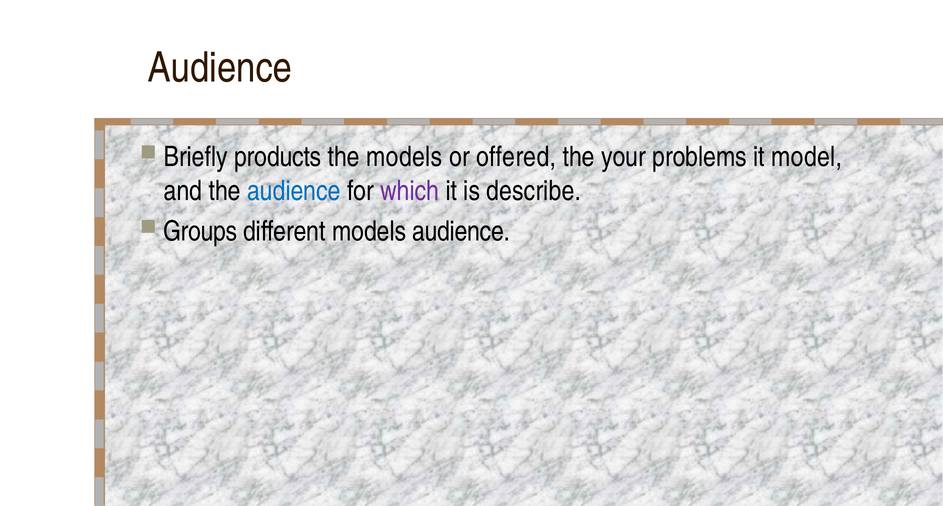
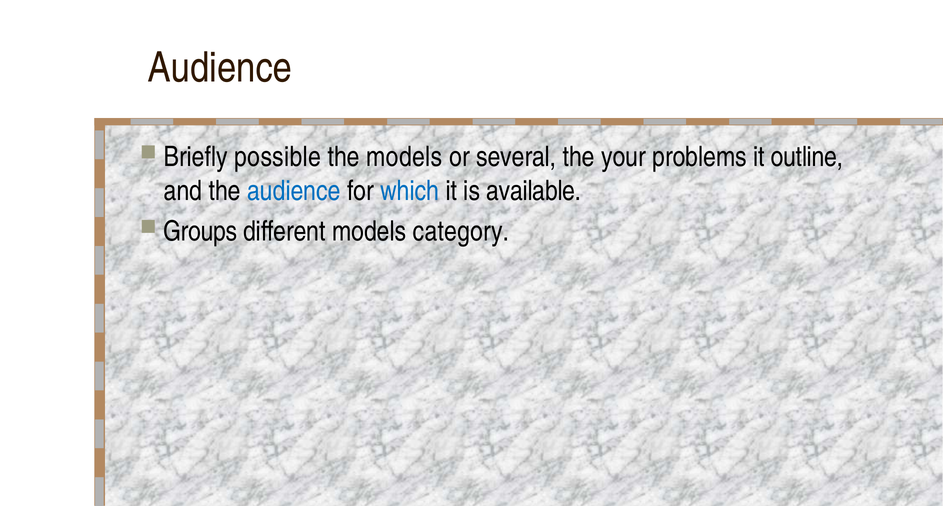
products: products -> possible (278, 157)
offered: offered -> several (516, 157)
model: model -> outline (807, 157)
which colour: purple -> blue (410, 191)
describe: describe -> available (534, 191)
models audience: audience -> category (461, 232)
